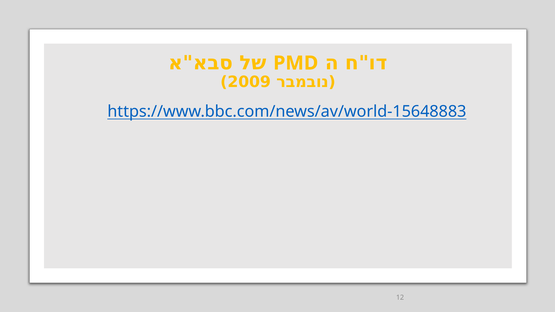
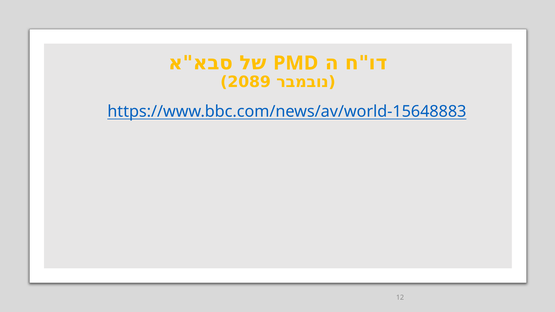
2009: 2009 -> 2089 (249, 82)
